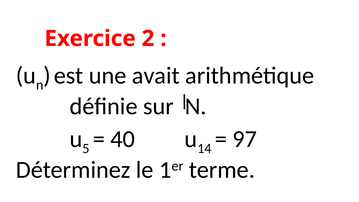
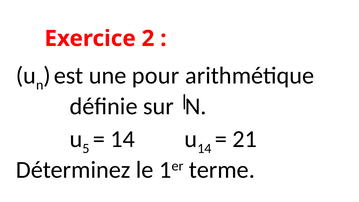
avait: avait -> pour (156, 75)
40: 40 -> 14 (123, 139)
97: 97 -> 21 (245, 139)
